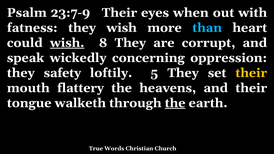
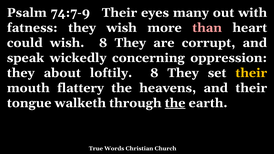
23:7-9: 23:7-9 -> 74:7-9 (70, 13)
when: when -> many (191, 13)
than colour: light blue -> pink (207, 28)
wish underline: present -> none (67, 43)
safety: safety -> about (62, 73)
loftily 5: 5 -> 8 (154, 73)
